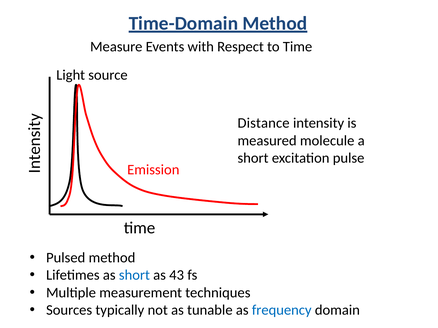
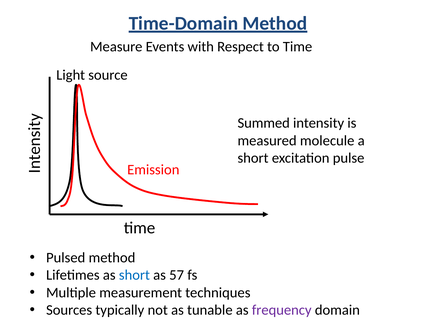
Distance: Distance -> Summed (264, 123)
43: 43 -> 57 (177, 276)
frequency colour: blue -> purple (282, 311)
